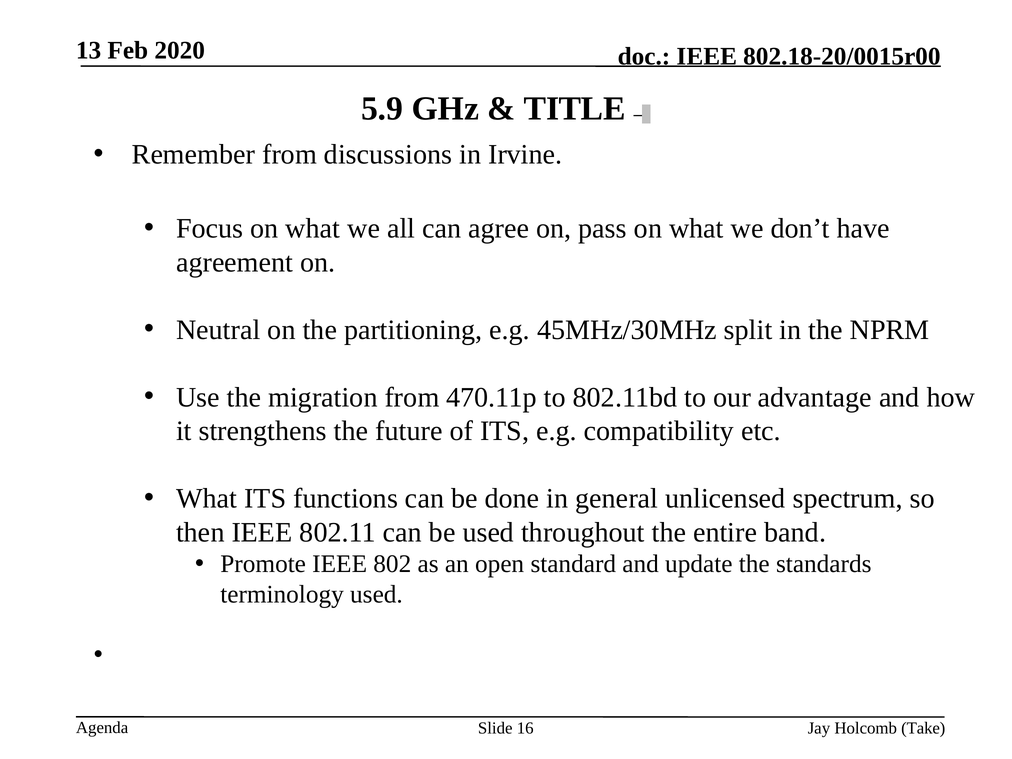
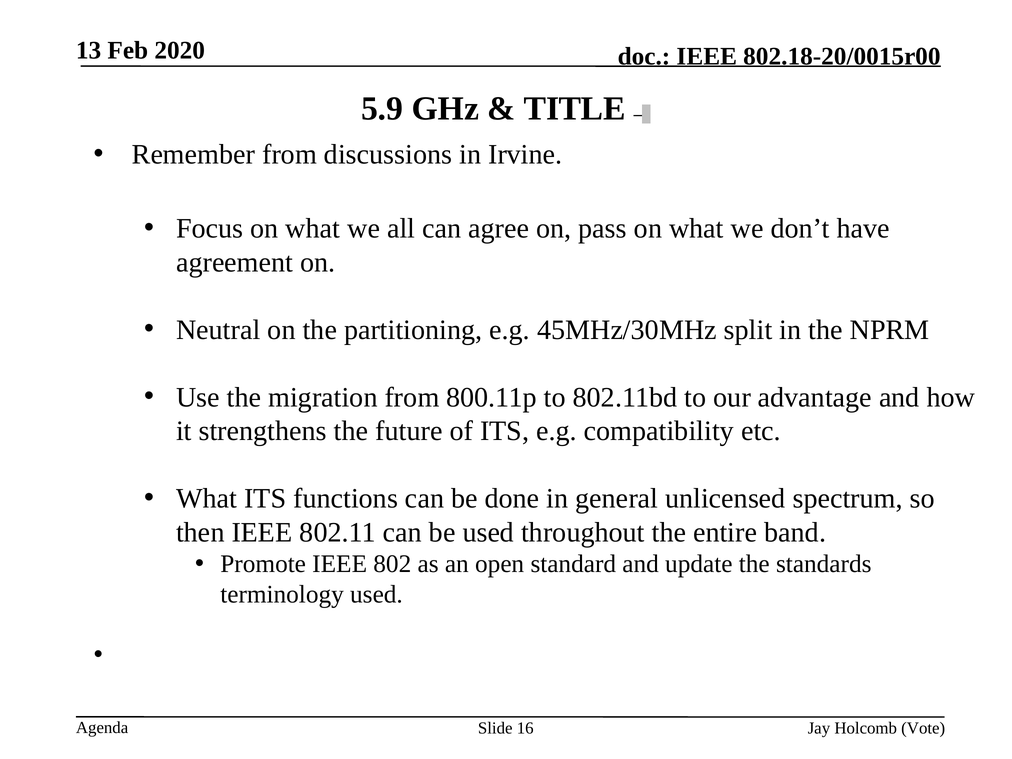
470.11p: 470.11p -> 800.11p (492, 397)
Take: Take -> Vote (923, 728)
